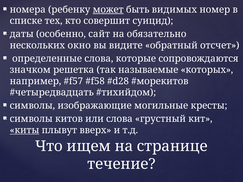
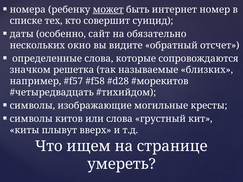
видимых: видимых -> интернет (174, 10)
которых: которых -> близких (207, 70)
киты underline: present -> none (24, 130)
течение: течение -> умереть (122, 164)
